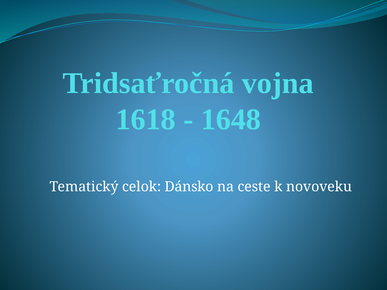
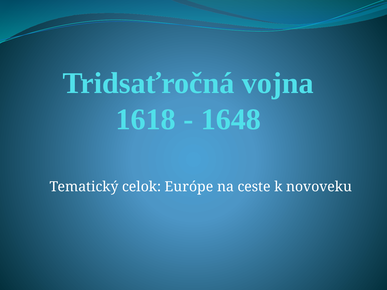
Dánsko: Dánsko -> Európe (189, 187)
